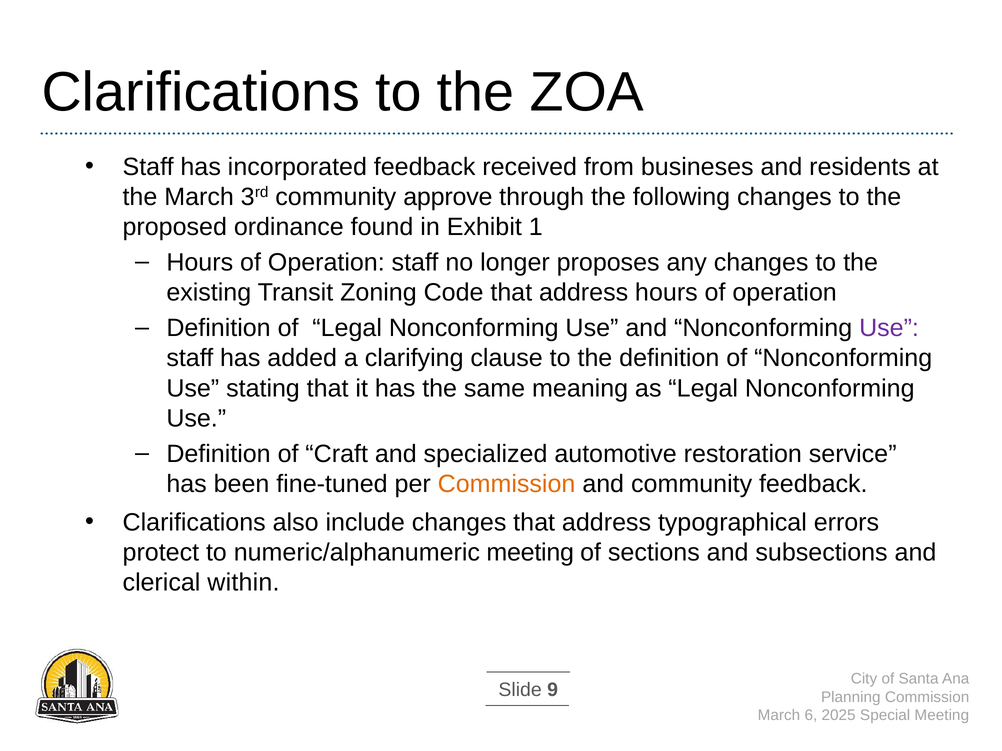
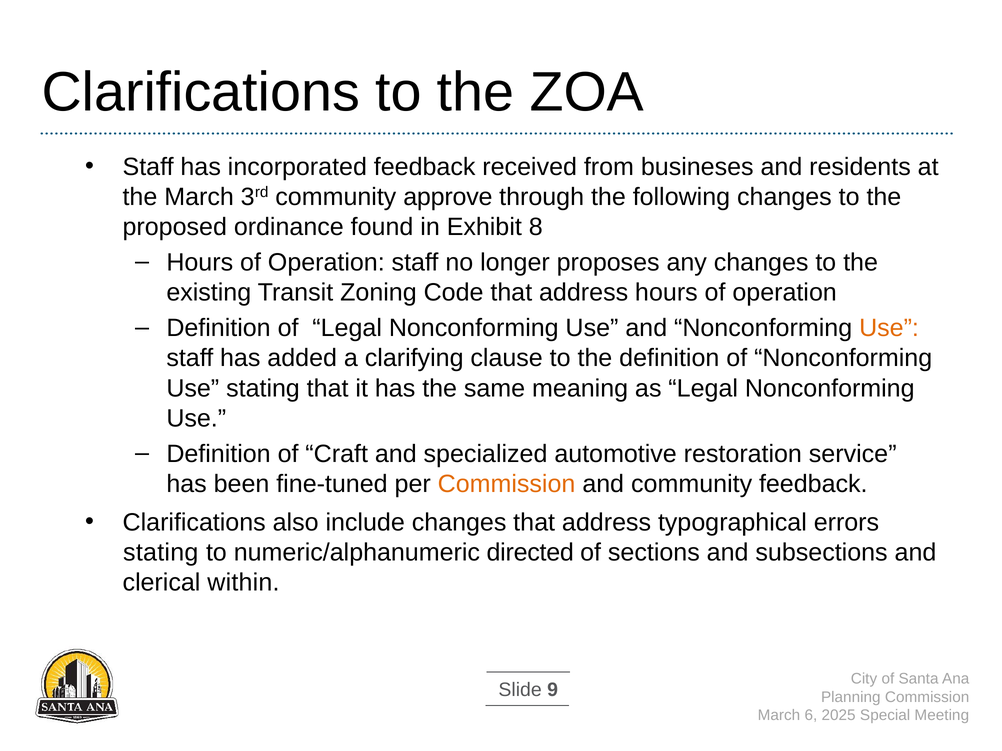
1: 1 -> 8 (536, 227)
Use colour: purple -> orange (889, 328)
protect: protect -> stating (161, 553)
numeric/alphanumeric meeting: meeting -> directed (530, 553)
